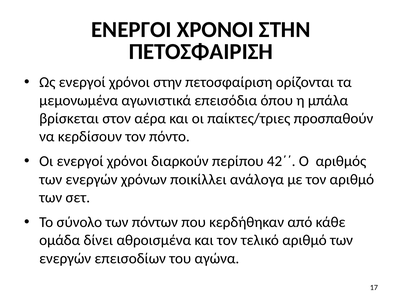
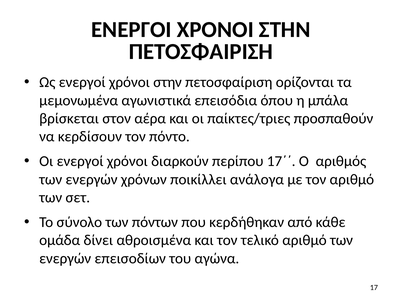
42΄΄: 42΄΄ -> 17΄΄ (281, 162)
